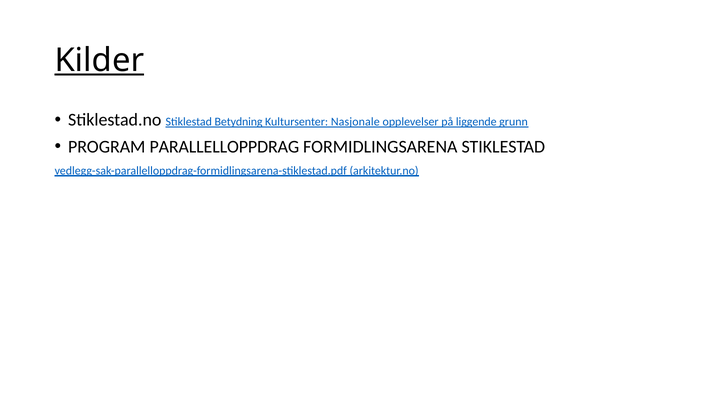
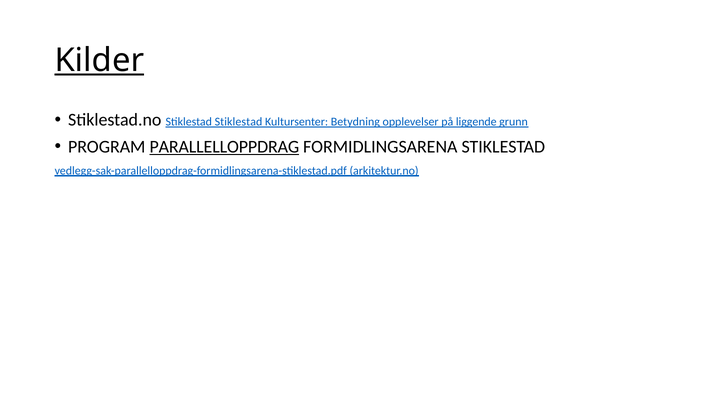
Stiklestad Betydning: Betydning -> Stiklestad (239, 122)
Nasjonale: Nasjonale -> Betydning (355, 122)
PARALLELLOPPDRAG underline: none -> present (224, 146)
